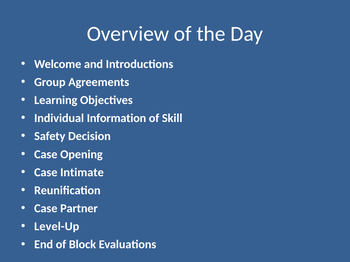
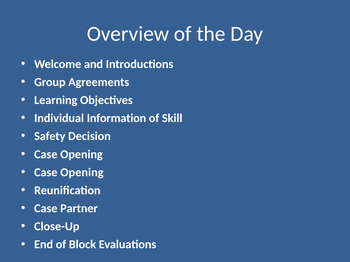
Intimate: Intimate -> Opening (82, 173)
Level-Up: Level-Up -> Close-Up (57, 227)
